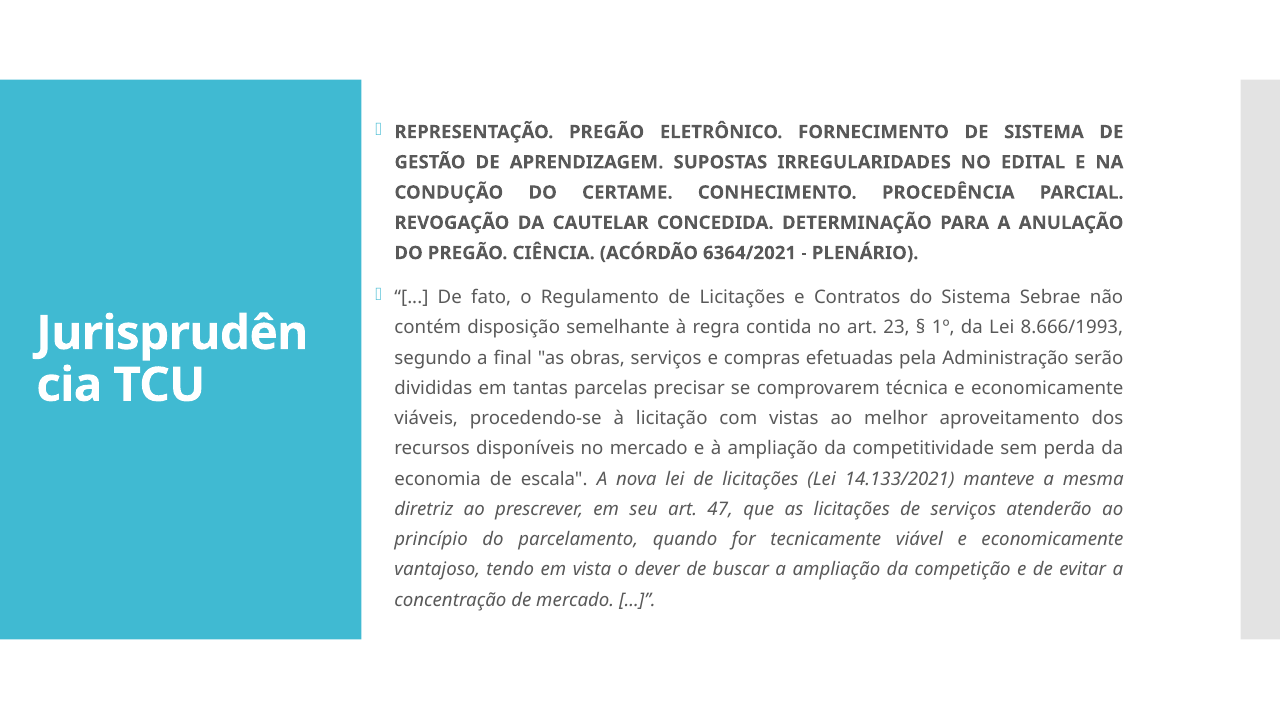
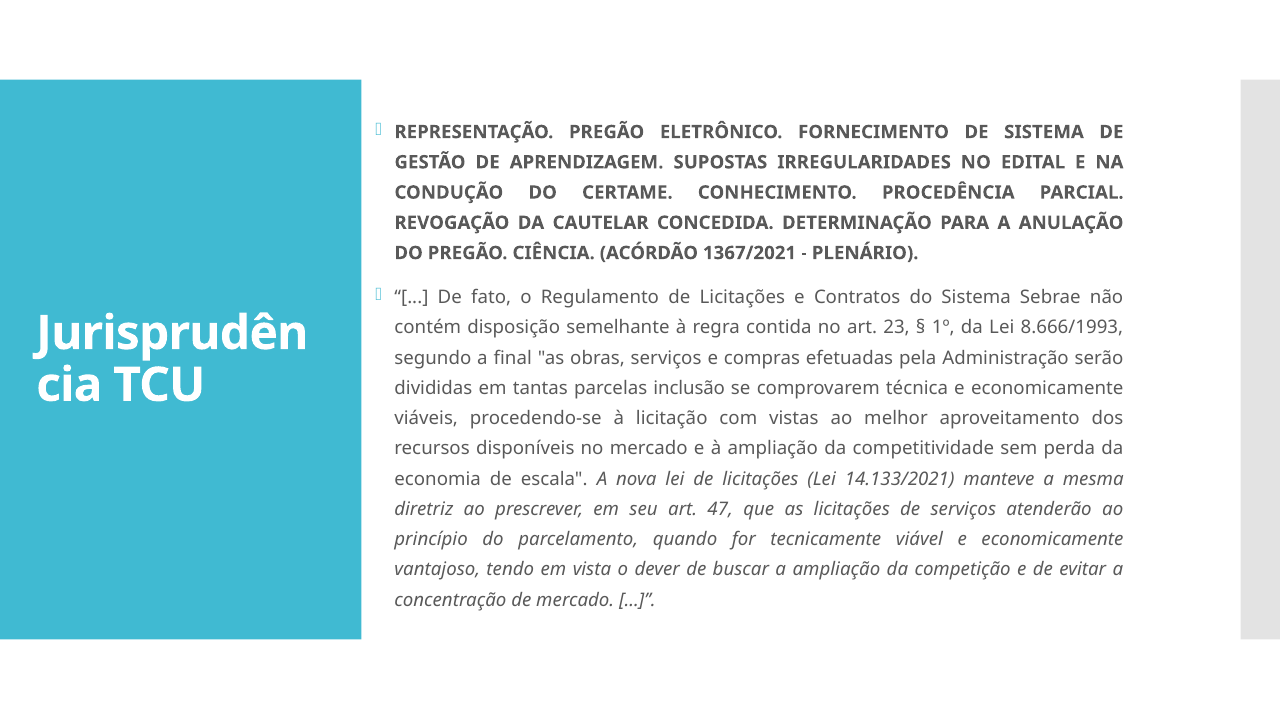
6364/2021: 6364/2021 -> 1367/2021 (750, 253)
precisar: precisar -> inclusão (689, 388)
